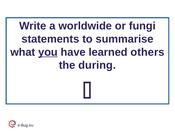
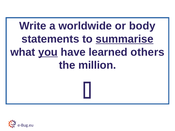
fungi: fungi -> body (142, 26)
summarise underline: none -> present (125, 39)
during: during -> million (97, 65)
